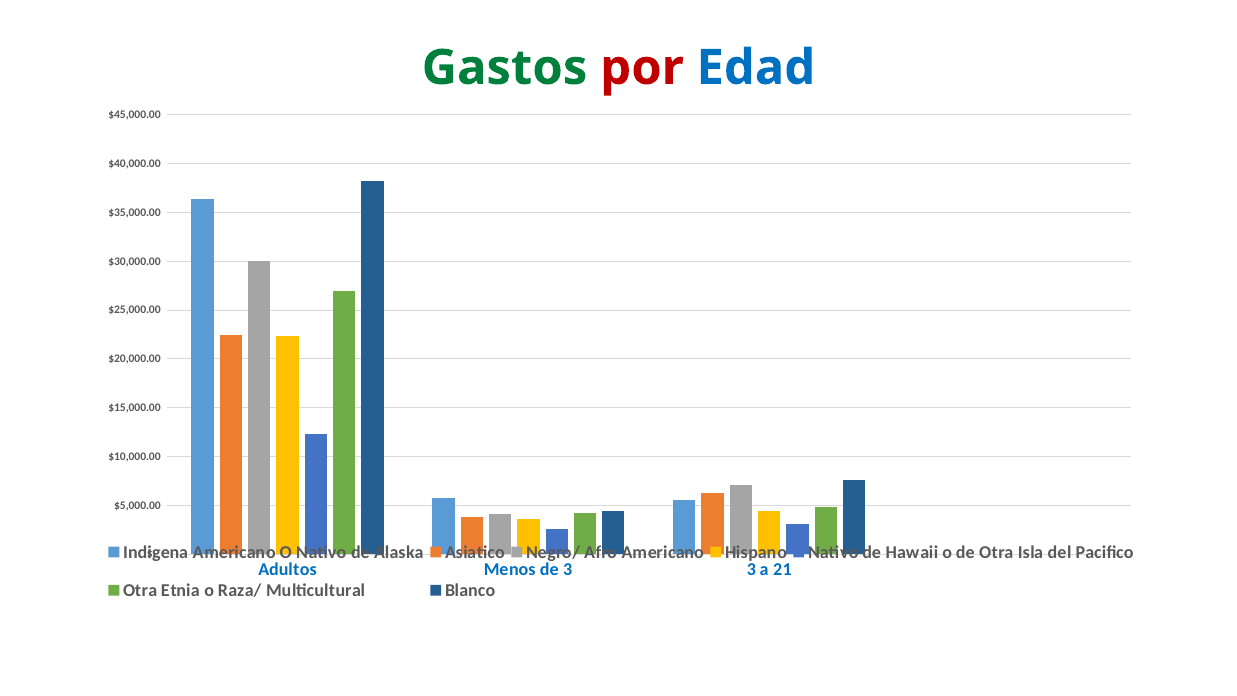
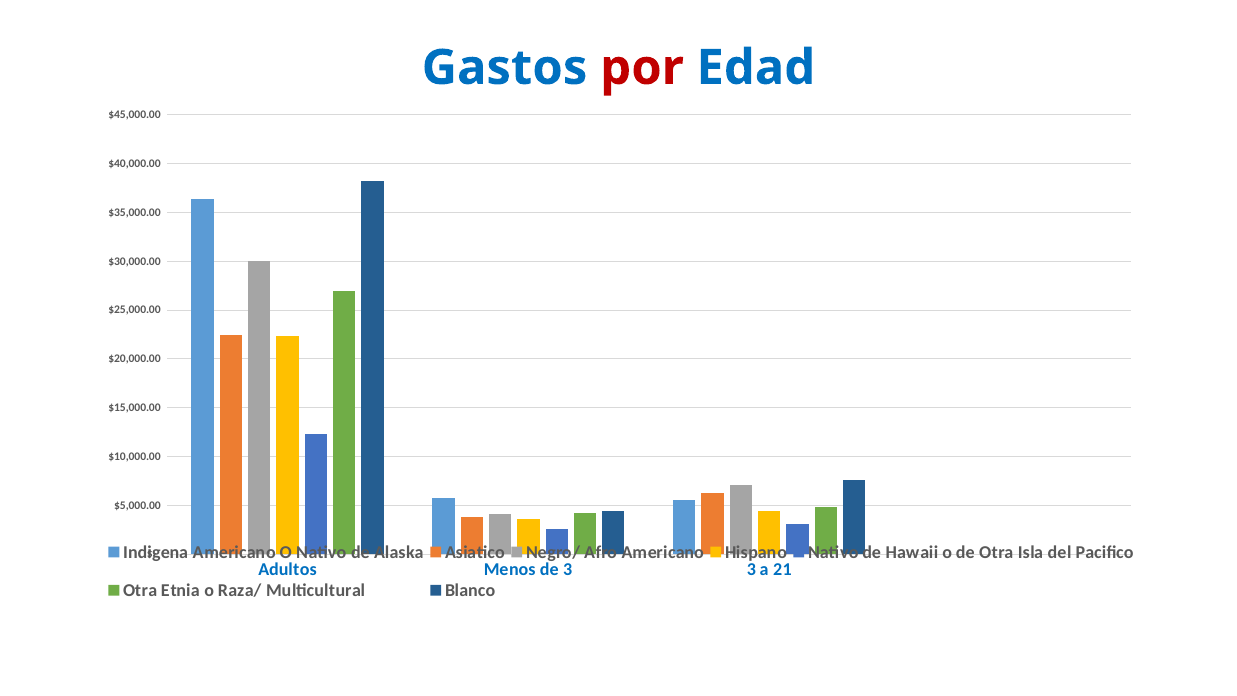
Gastos colour: green -> blue (505, 68)
